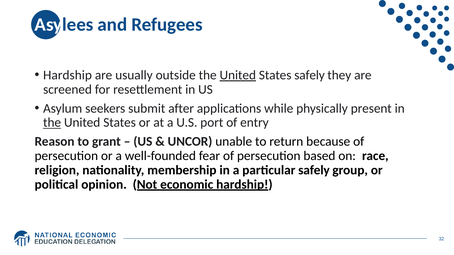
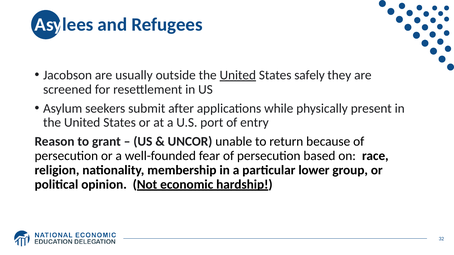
Hardship: Hardship -> Jacobson (68, 75)
the underline: present -> none (52, 123)
particular safely: safely -> lower (314, 170)
